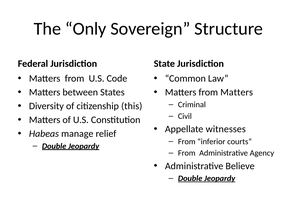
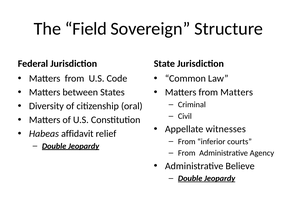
Only: Only -> Field (86, 29)
this: this -> oral (132, 106)
manage: manage -> affidavit (77, 134)
